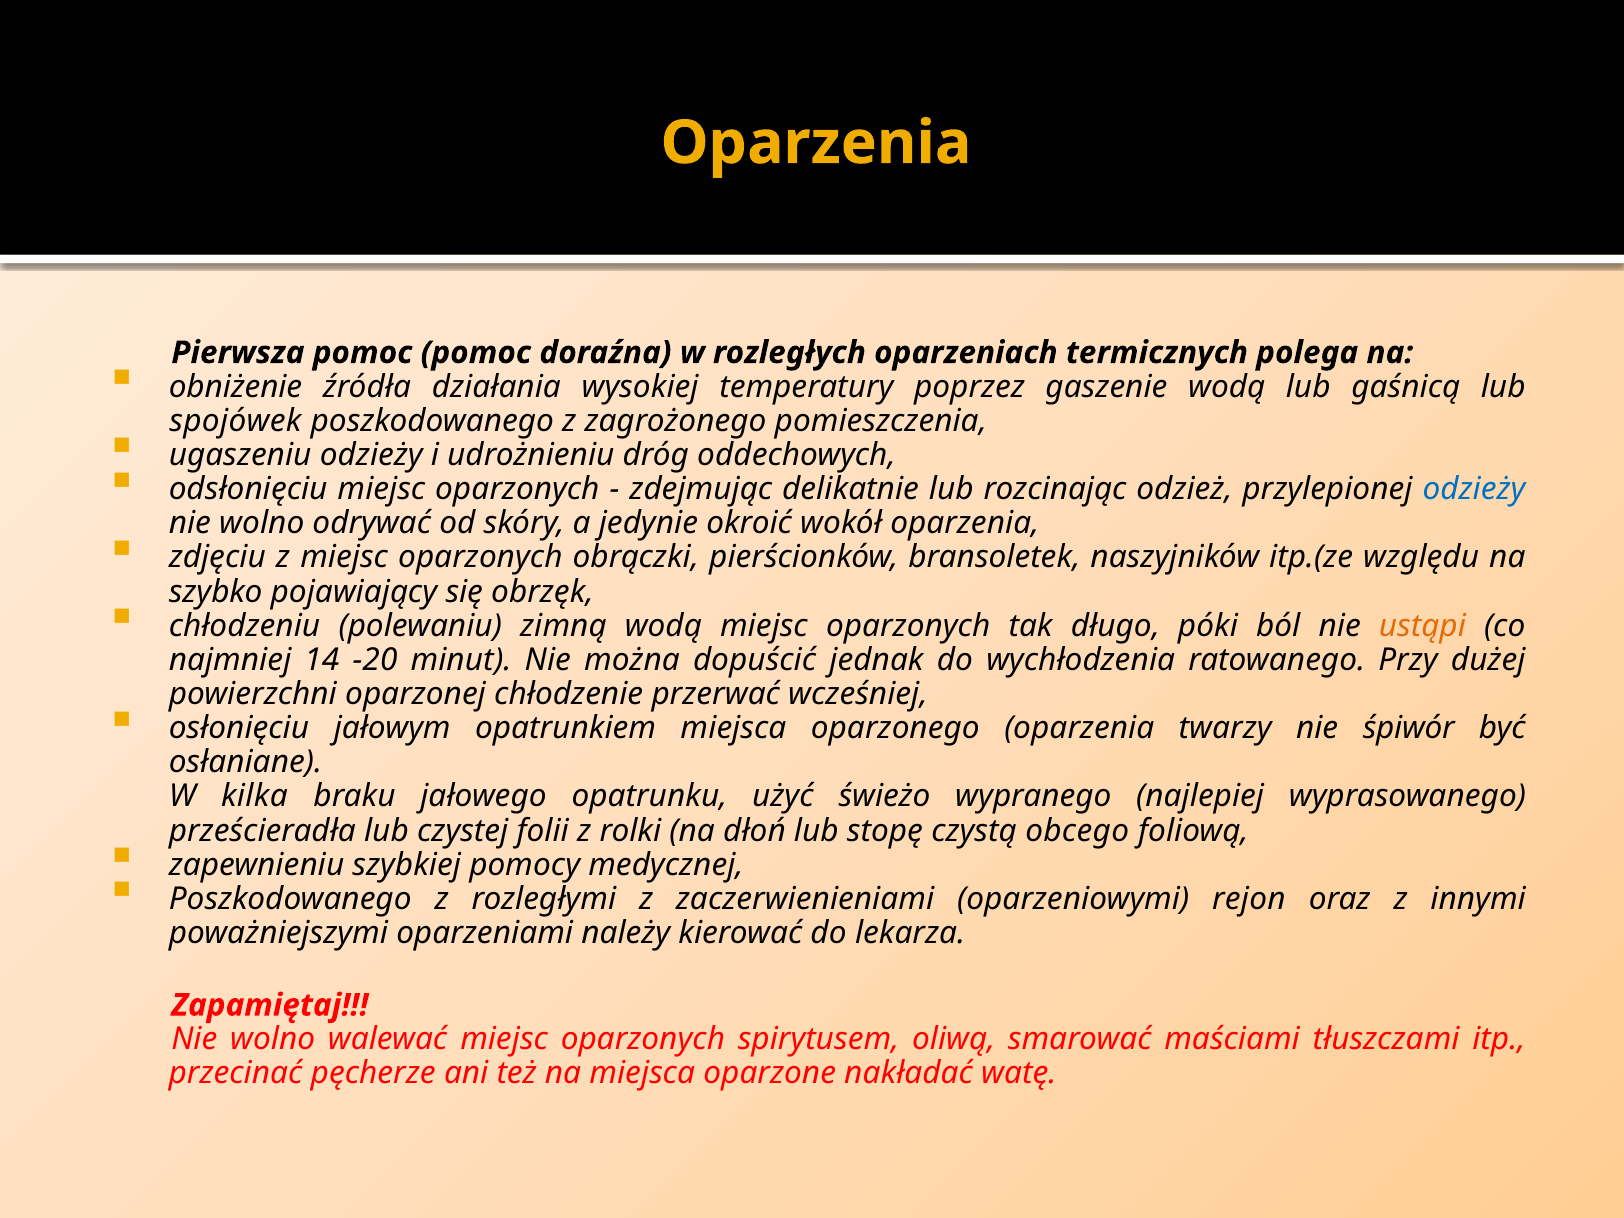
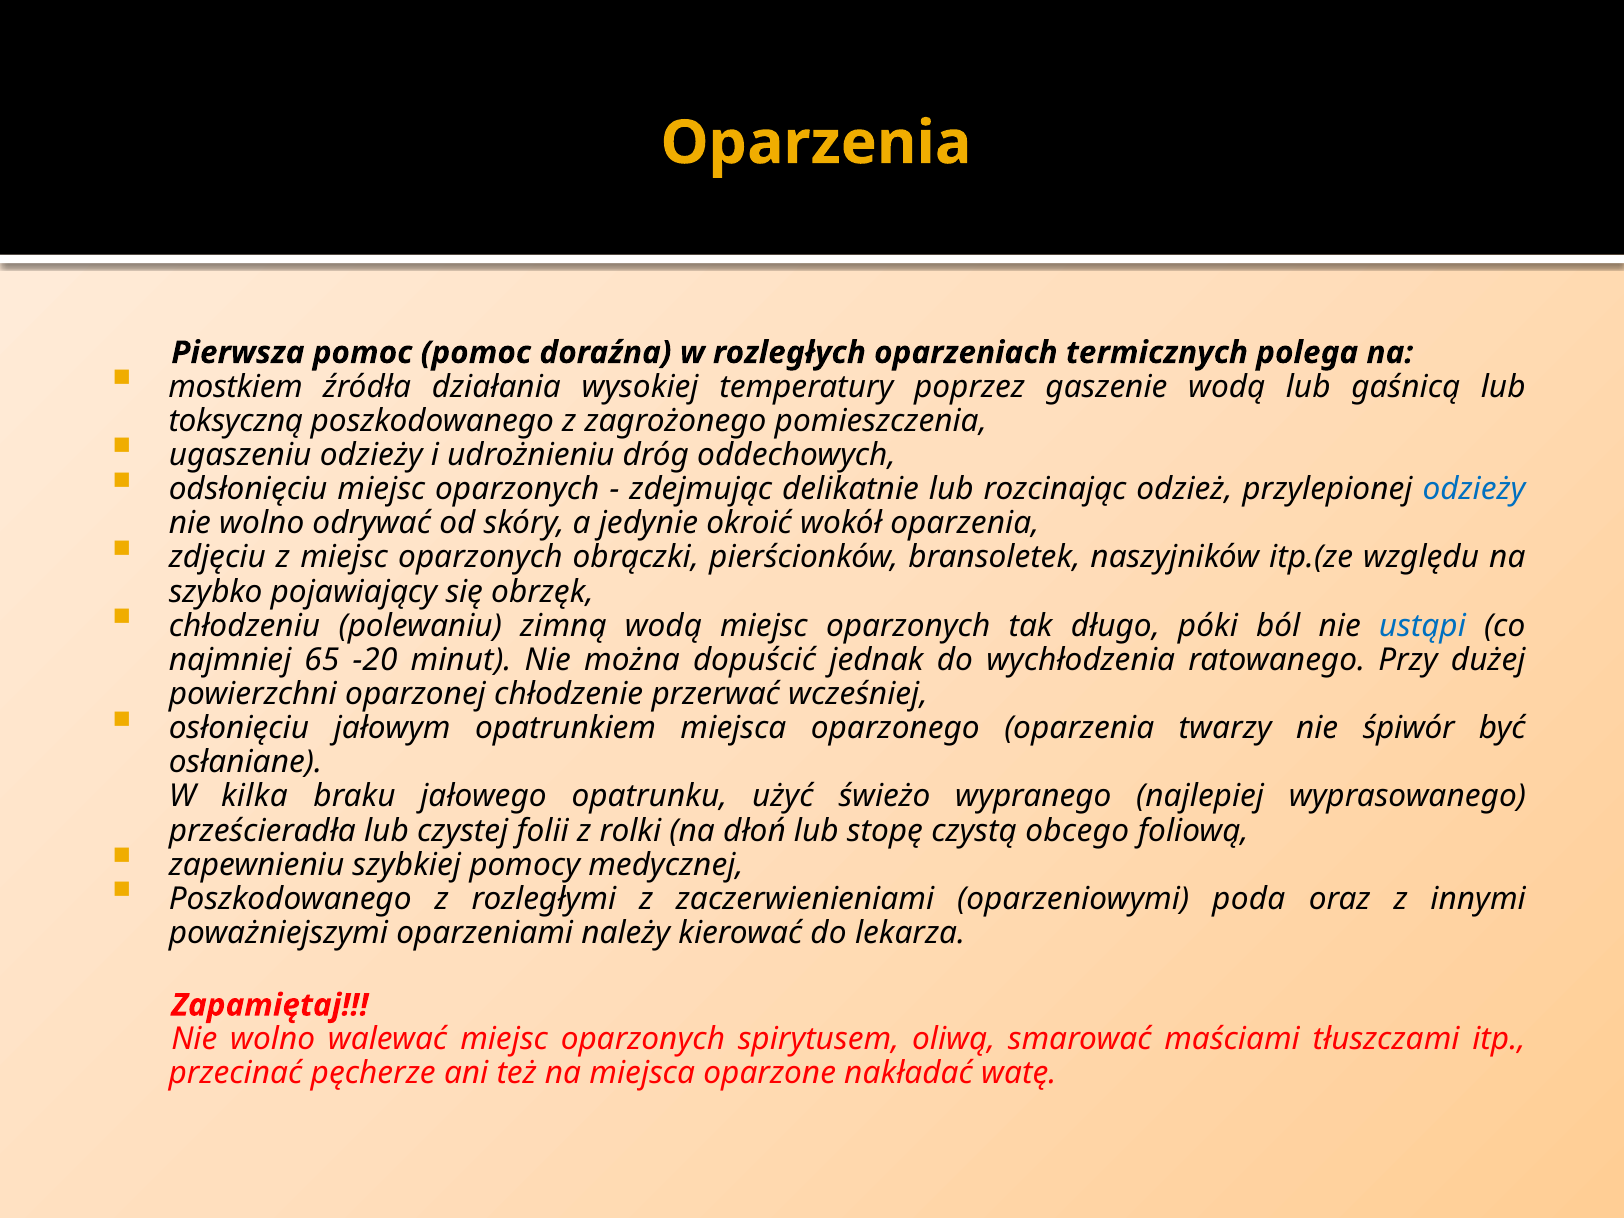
obniżenie: obniżenie -> mostkiem (236, 387)
spojówek: spojówek -> toksyczną (236, 421)
ustąpi colour: orange -> blue (1422, 626)
14: 14 -> 65 (322, 660)
rejon: rejon -> poda (1249, 899)
